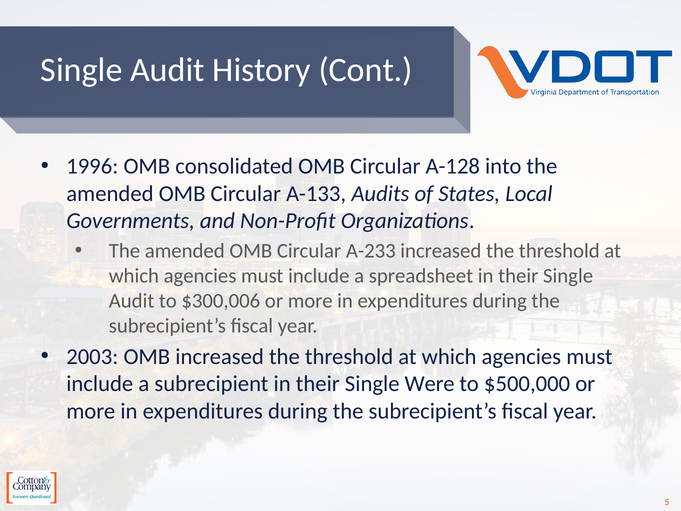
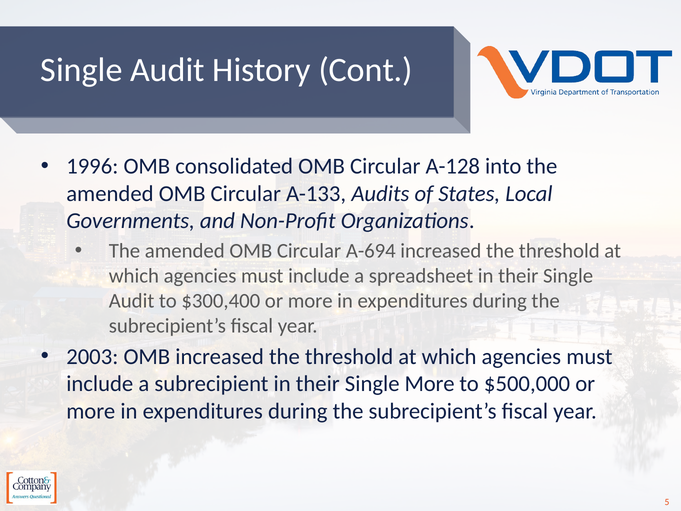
A-233: A-233 -> A-694 (371, 251)
$300,006: $300,006 -> $300,400 (221, 301)
Single Were: Were -> More (430, 384)
